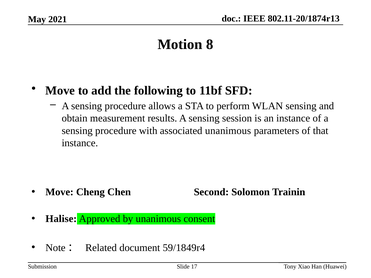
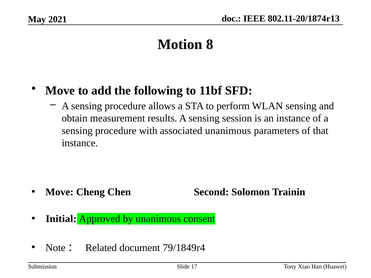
Halise: Halise -> Initial (61, 219)
59/1849r4: 59/1849r4 -> 79/1849r4 (184, 248)
